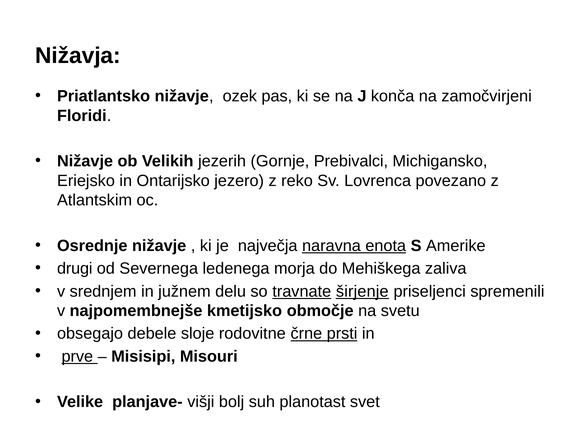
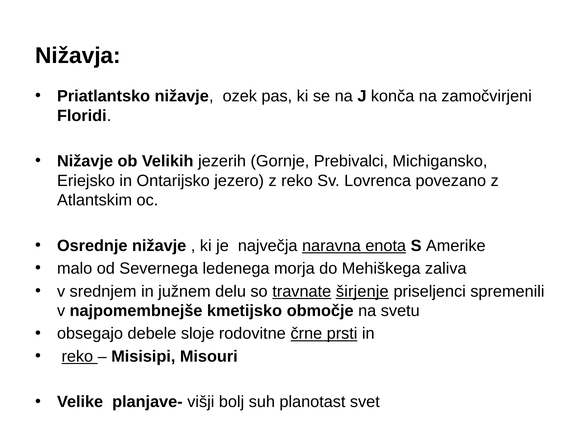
drugi: drugi -> malo (75, 268)
prve: prve -> reko (77, 356)
